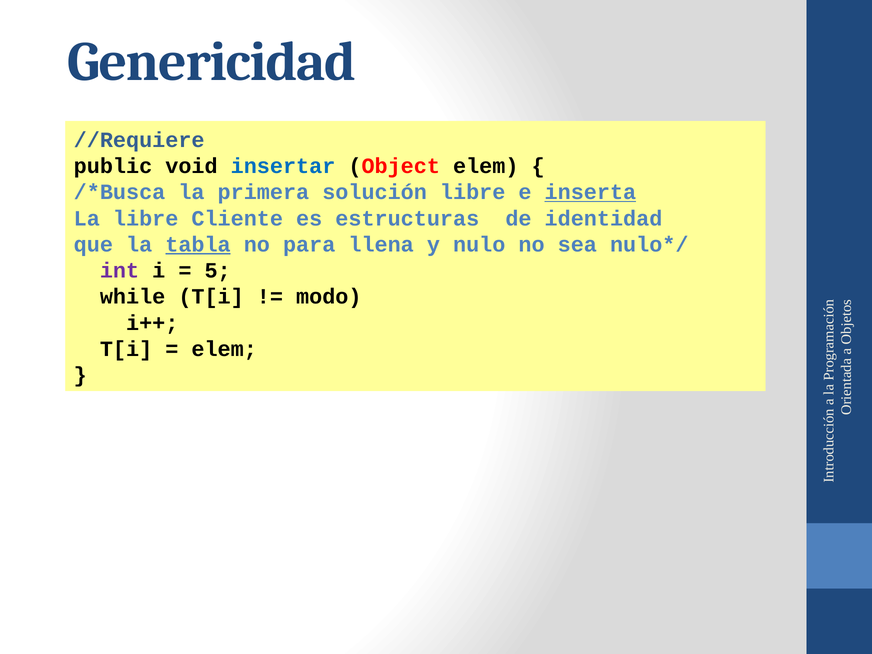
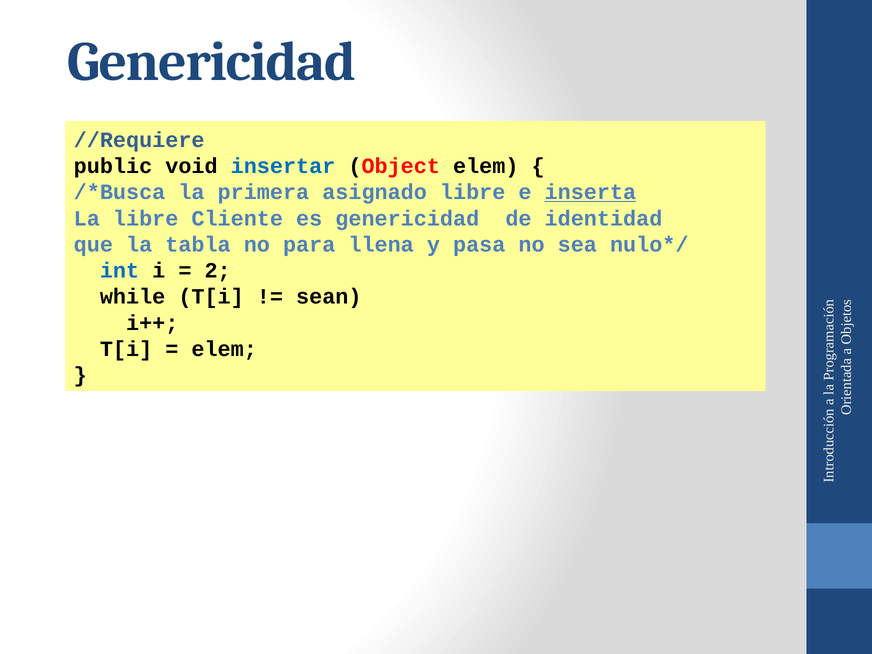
solución: solución -> asignado (375, 192)
es estructuras: estructuras -> genericidad (407, 218)
tabla underline: present -> none (198, 244)
nulo: nulo -> pasa (479, 244)
int colour: purple -> blue (120, 271)
5: 5 -> 2 (218, 271)
modo: modo -> sean (329, 297)
